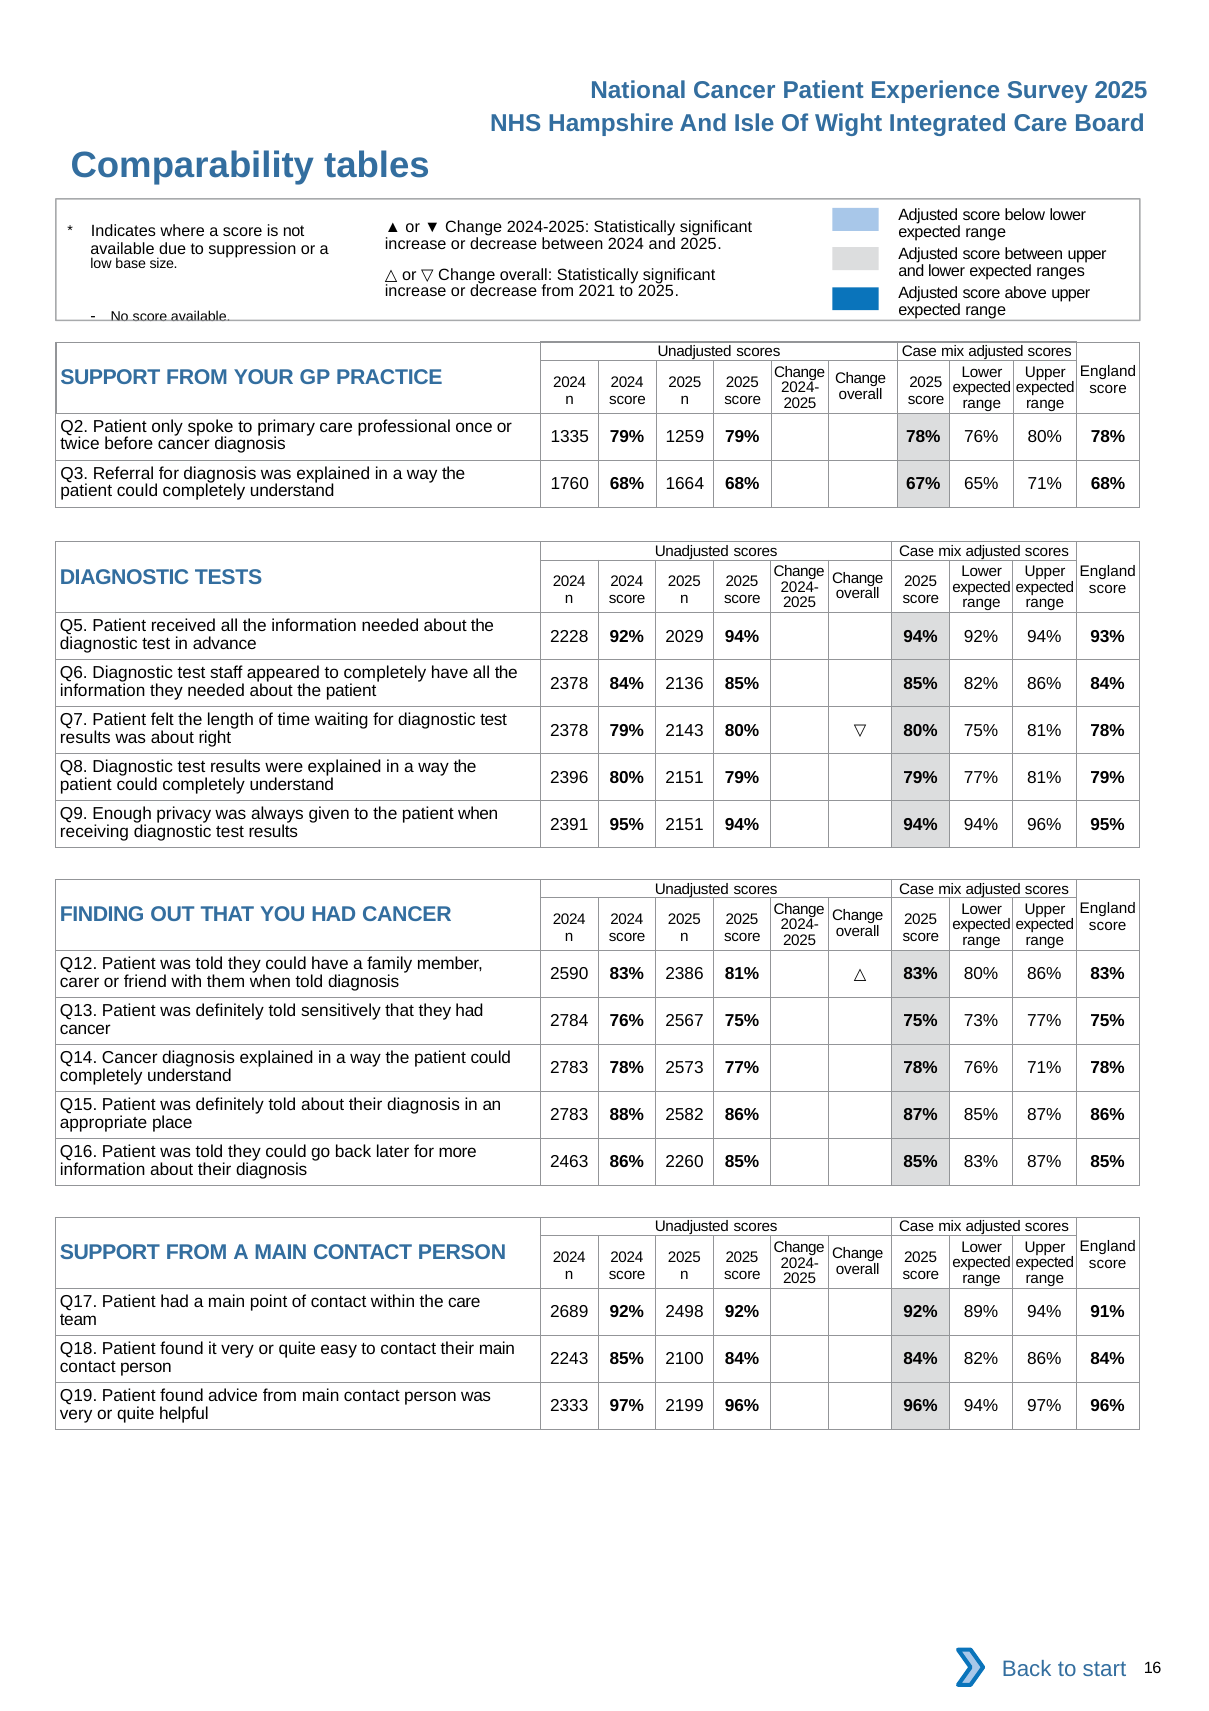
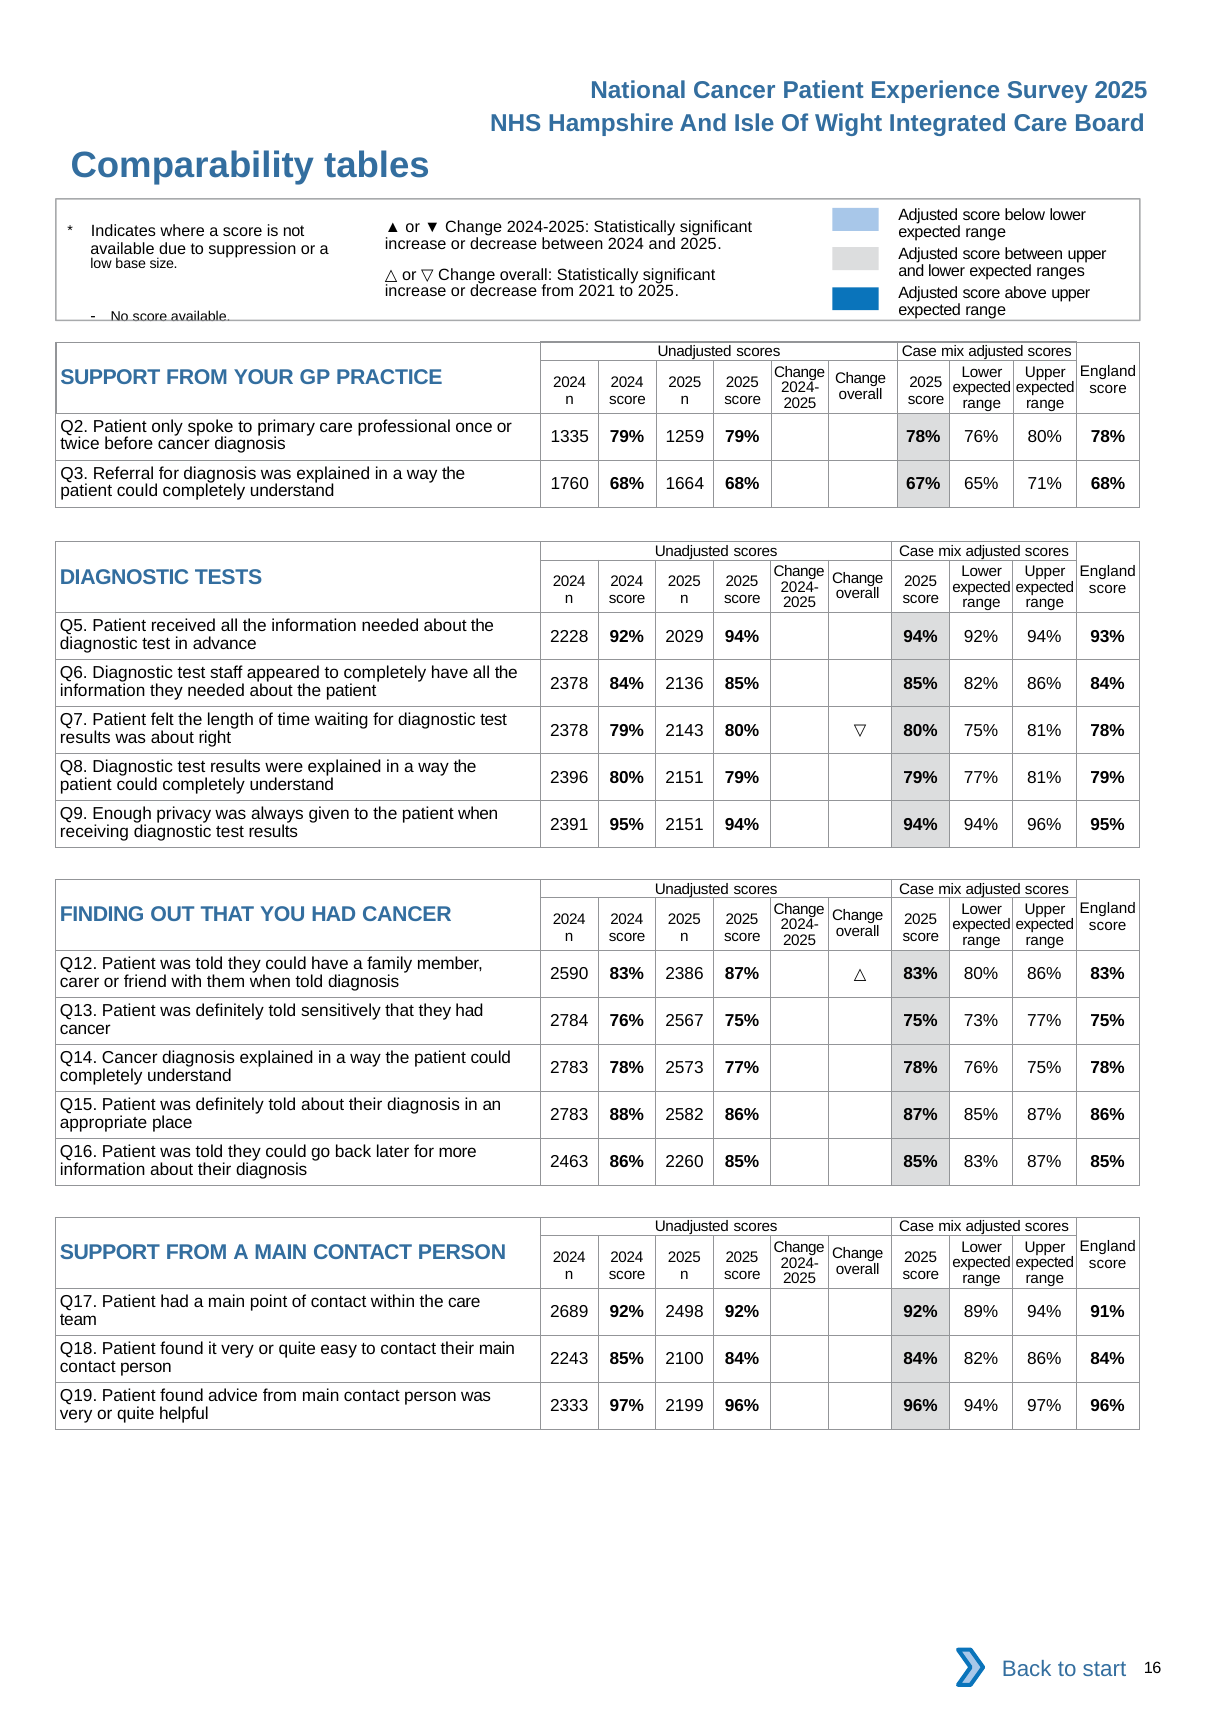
2386 81%: 81% -> 87% (742, 974)
76% 71%: 71% -> 75% (1044, 1068)
